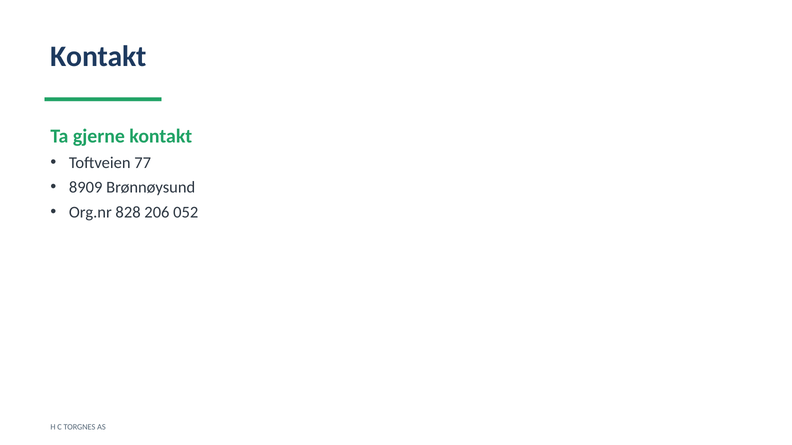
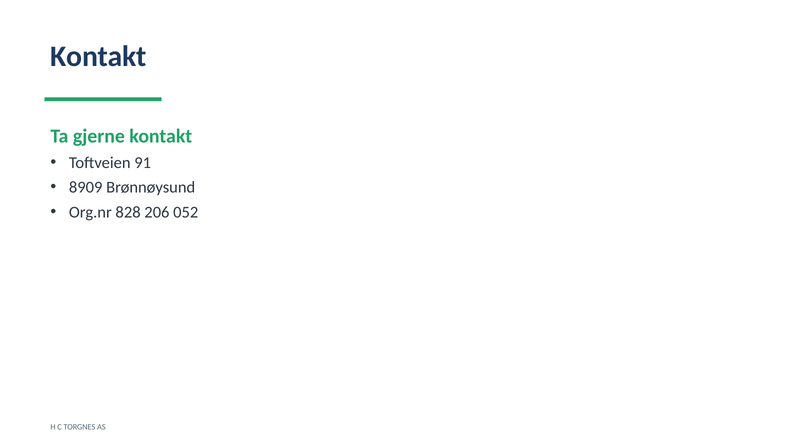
77: 77 -> 91 (143, 163)
